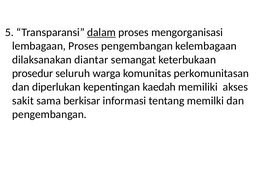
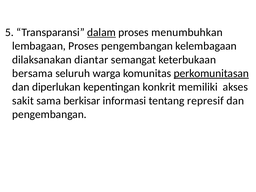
mengorganisasi: mengorganisasi -> menumbuhkan (187, 32)
prosedur: prosedur -> bersama (32, 73)
perkomunitasan underline: none -> present (211, 73)
kaedah: kaedah -> konkrit (159, 87)
memilki: memilki -> represif (205, 101)
